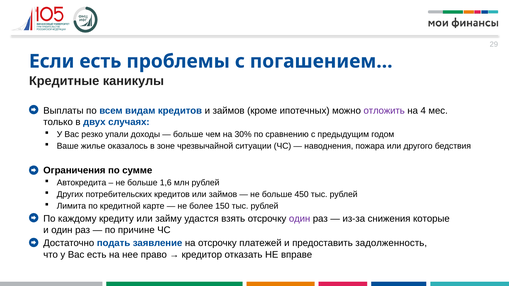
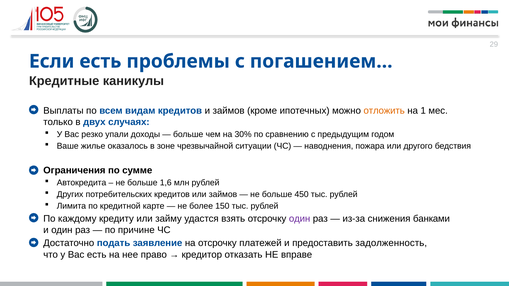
отложить colour: purple -> orange (384, 111)
4: 4 -> 1 (423, 111)
которые: которые -> банками (431, 219)
